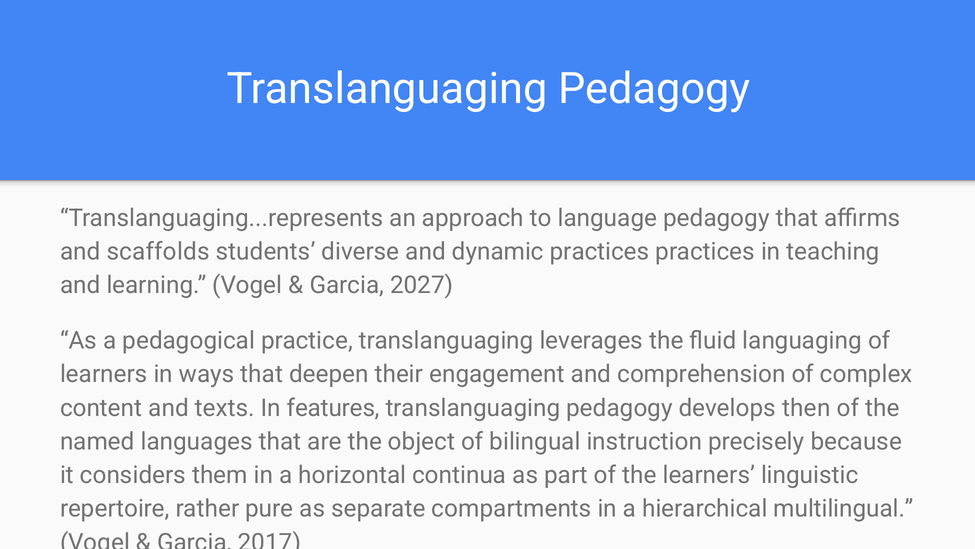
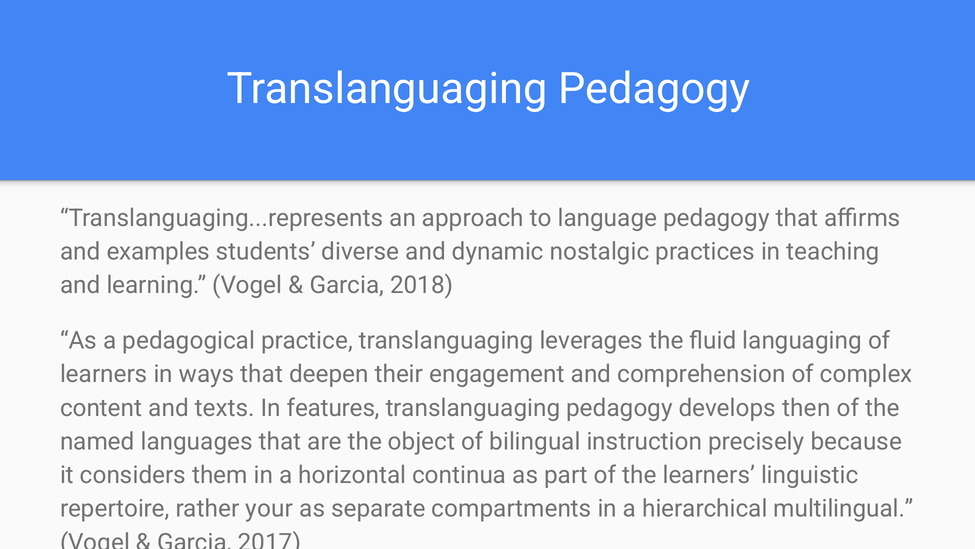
scaffolds: scaffolds -> examples (158, 251)
dynamic practices: practices -> nostalgic (600, 251)
2027: 2027 -> 2018 (422, 285)
pure: pure -> your (269, 508)
